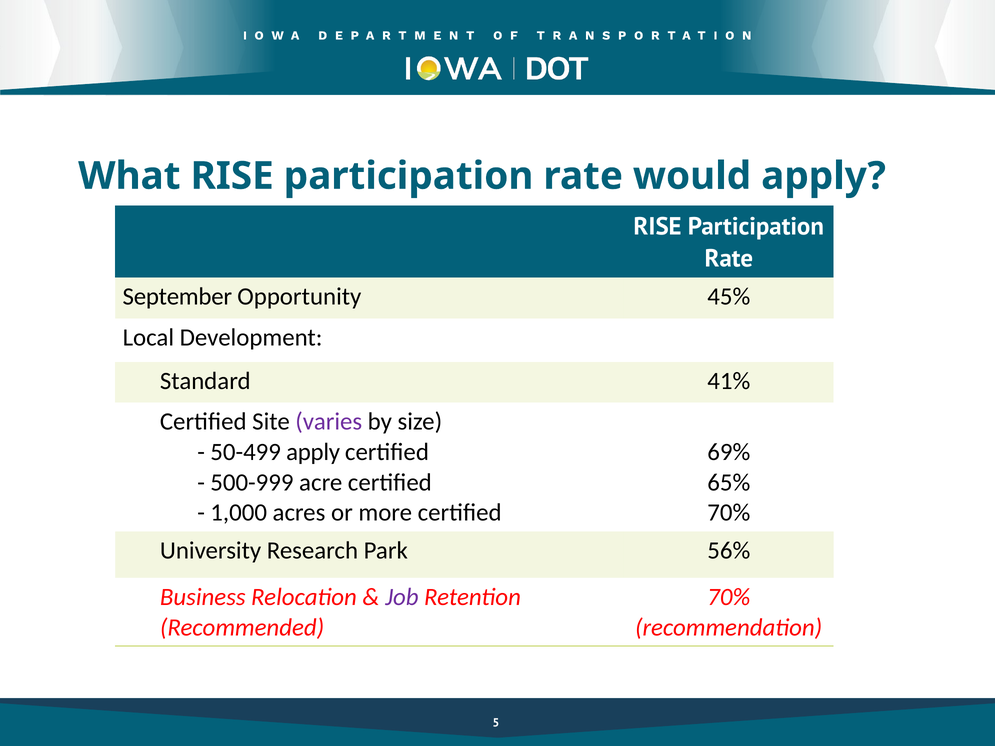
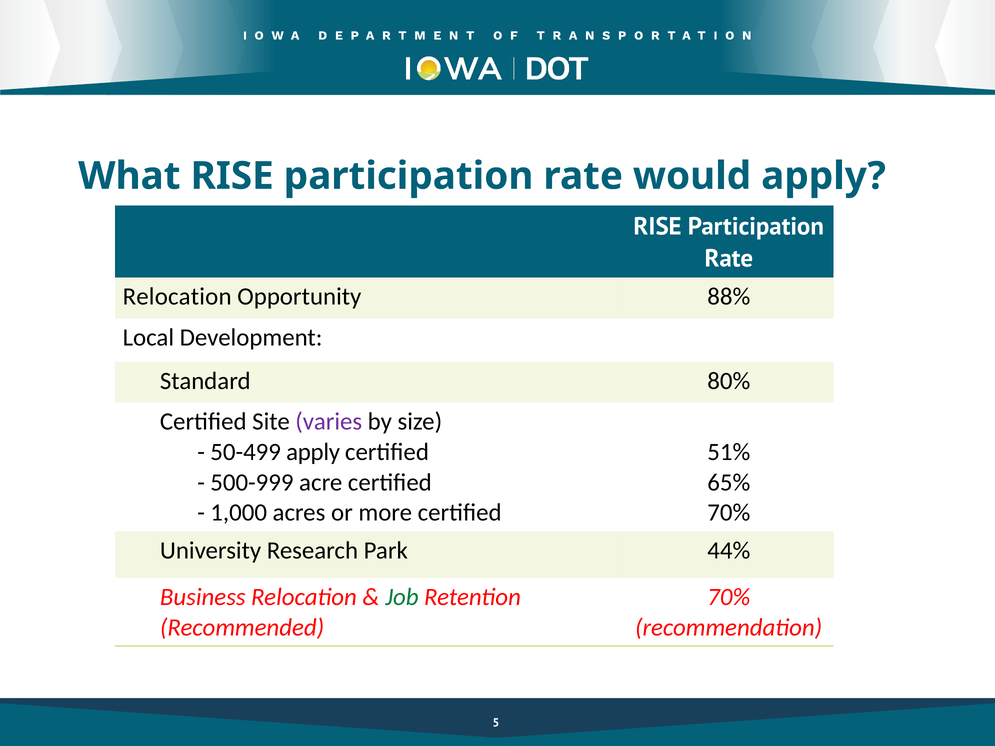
September: September -> Relocation (177, 297)
45%: 45% -> 88% (729, 297)
41%: 41% -> 80% (729, 381)
69%: 69% -> 51% (729, 452)
56%: 56% -> 44% (729, 551)
Job colour: purple -> green (402, 597)
